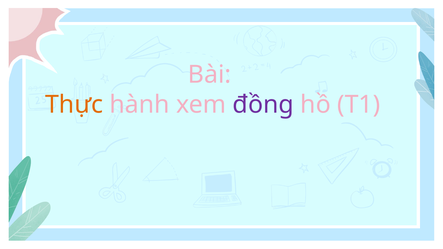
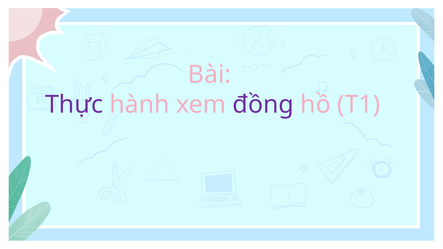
Thực colour: orange -> purple (74, 105)
